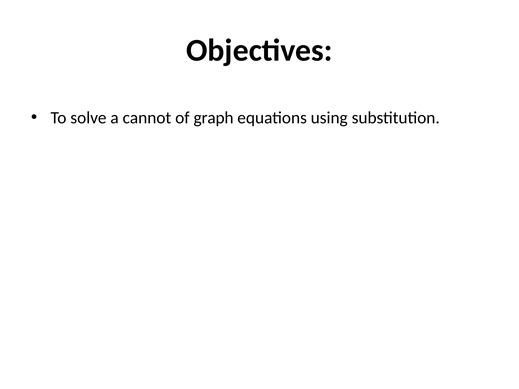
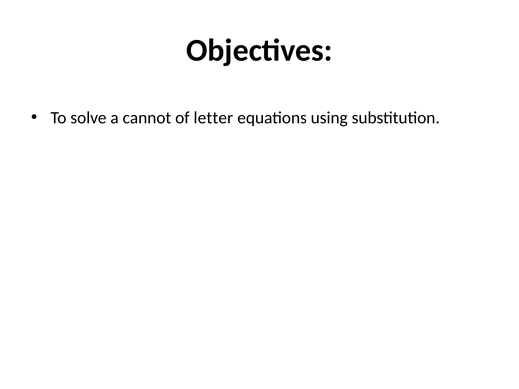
graph: graph -> letter (213, 118)
